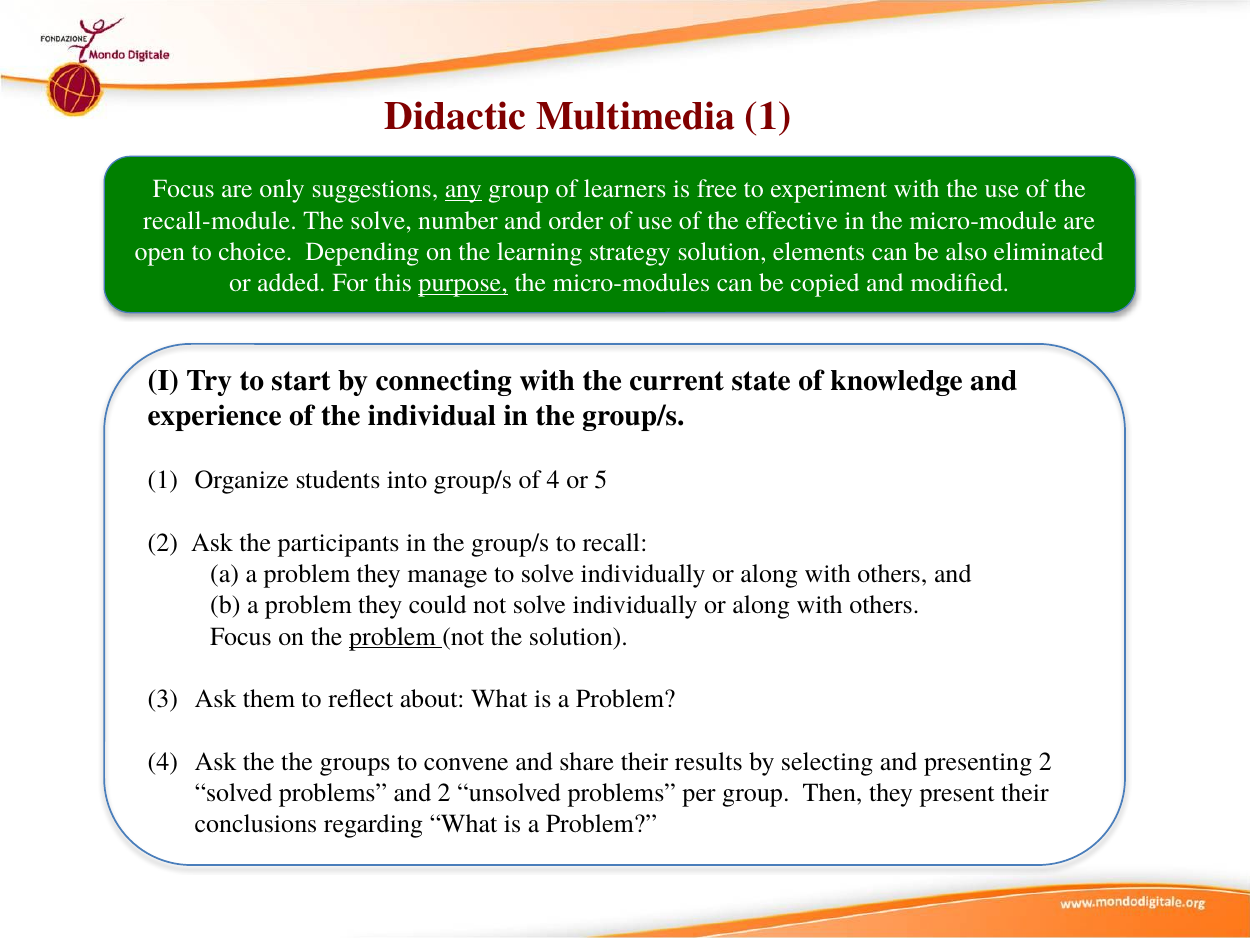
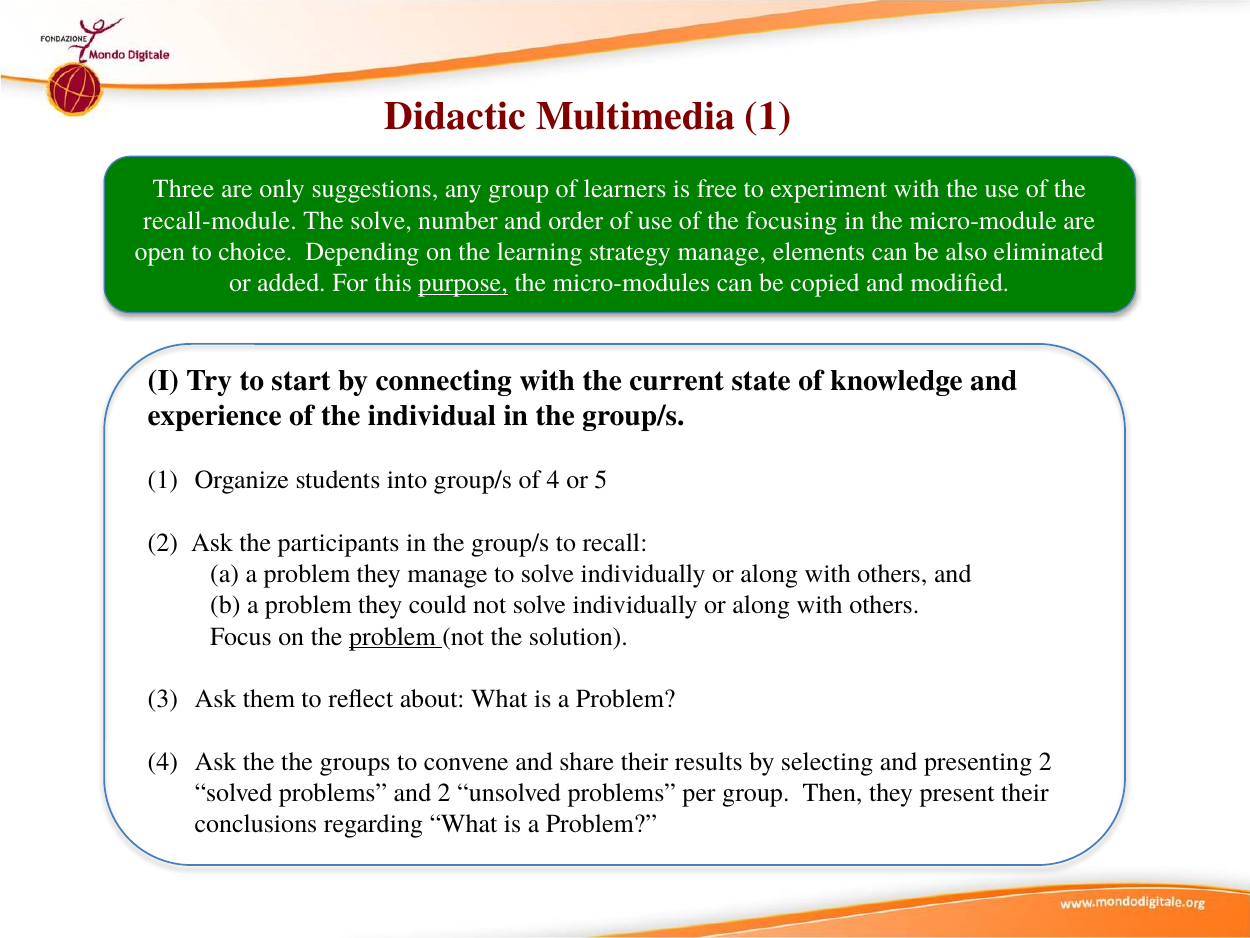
Focus: Focus -> Three (183, 189)
any underline: present -> none (463, 189)
effective: effective -> focusing (792, 221)
strategy solution: solution -> manage (722, 252)
